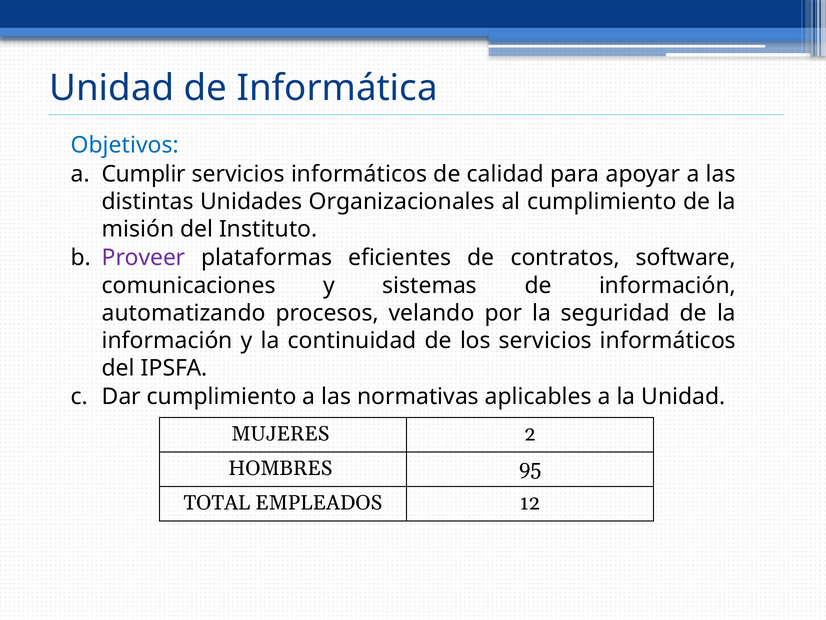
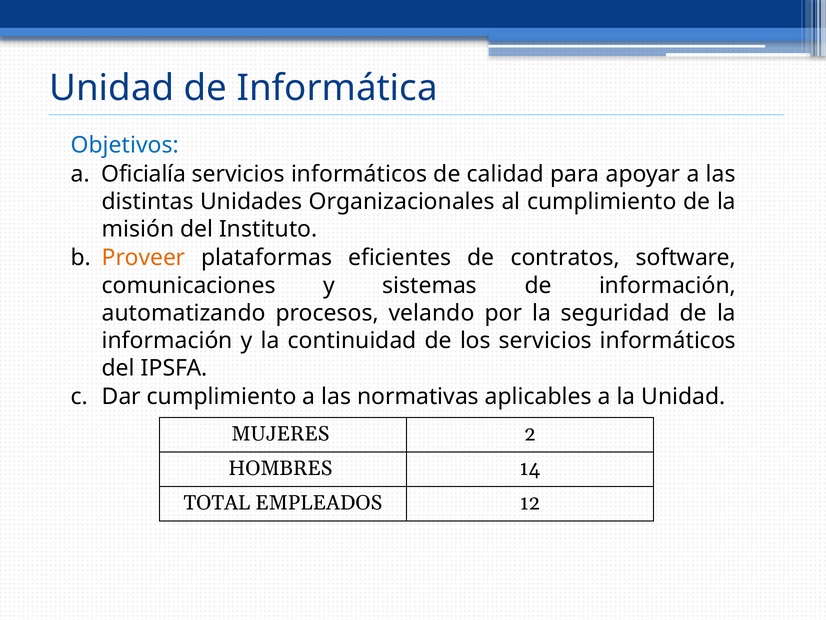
Cumplir: Cumplir -> Oficialía (144, 174)
Proveer colour: purple -> orange (144, 258)
95: 95 -> 14 (530, 468)
